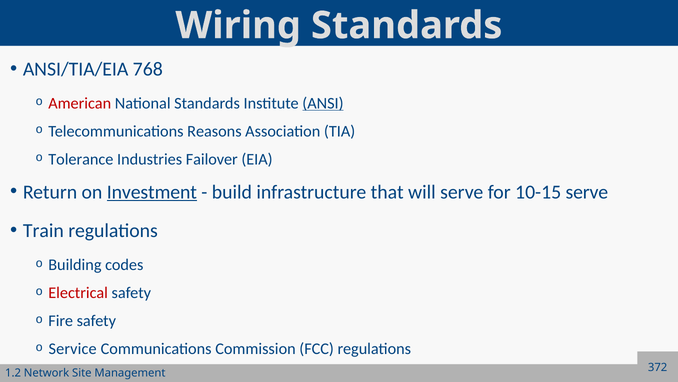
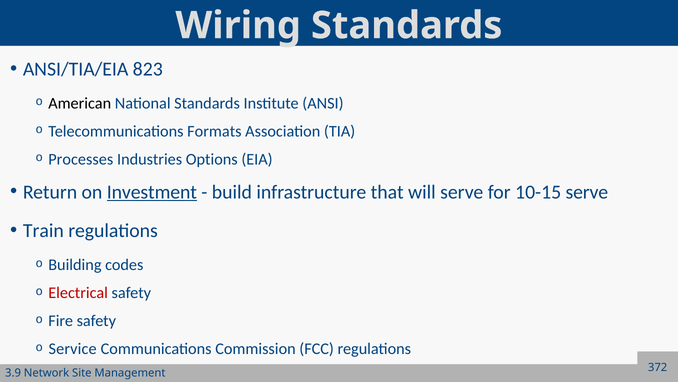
768: 768 -> 823 (148, 69)
American colour: red -> black (80, 103)
ANSI underline: present -> none (323, 103)
Reasons: Reasons -> Formats (214, 131)
Tolerance: Tolerance -> Processes (81, 159)
Failover: Failover -> Options (212, 159)
1.2: 1.2 -> 3.9 (13, 372)
